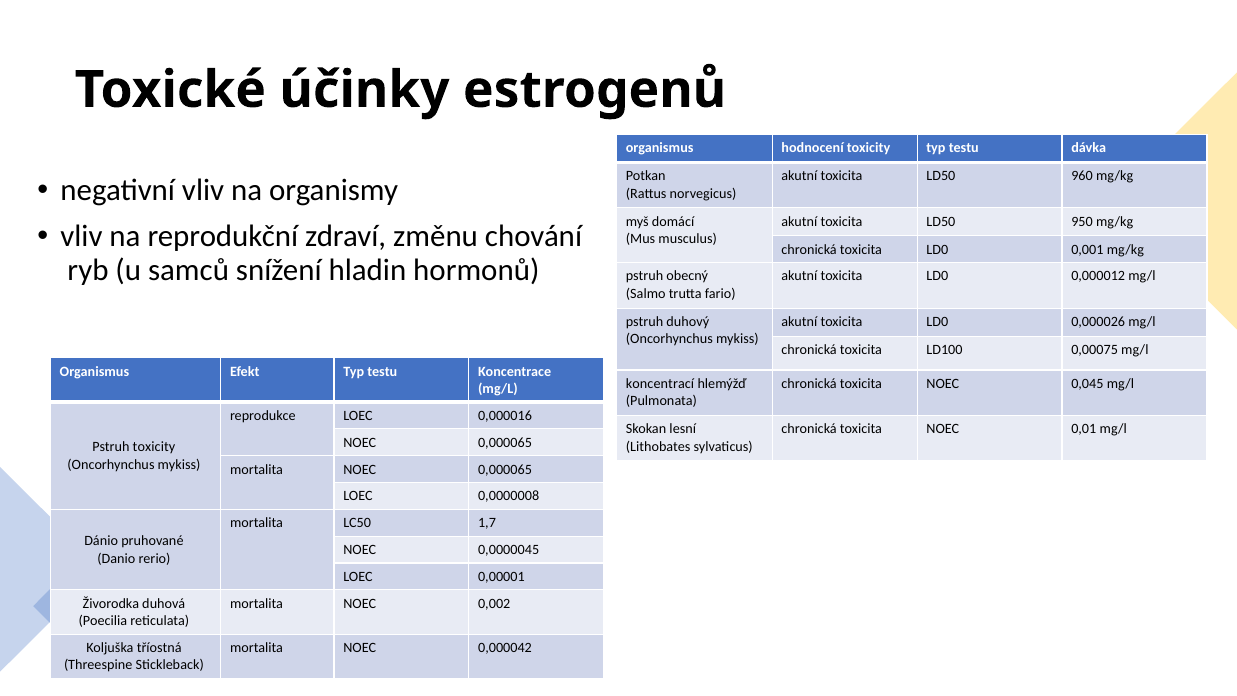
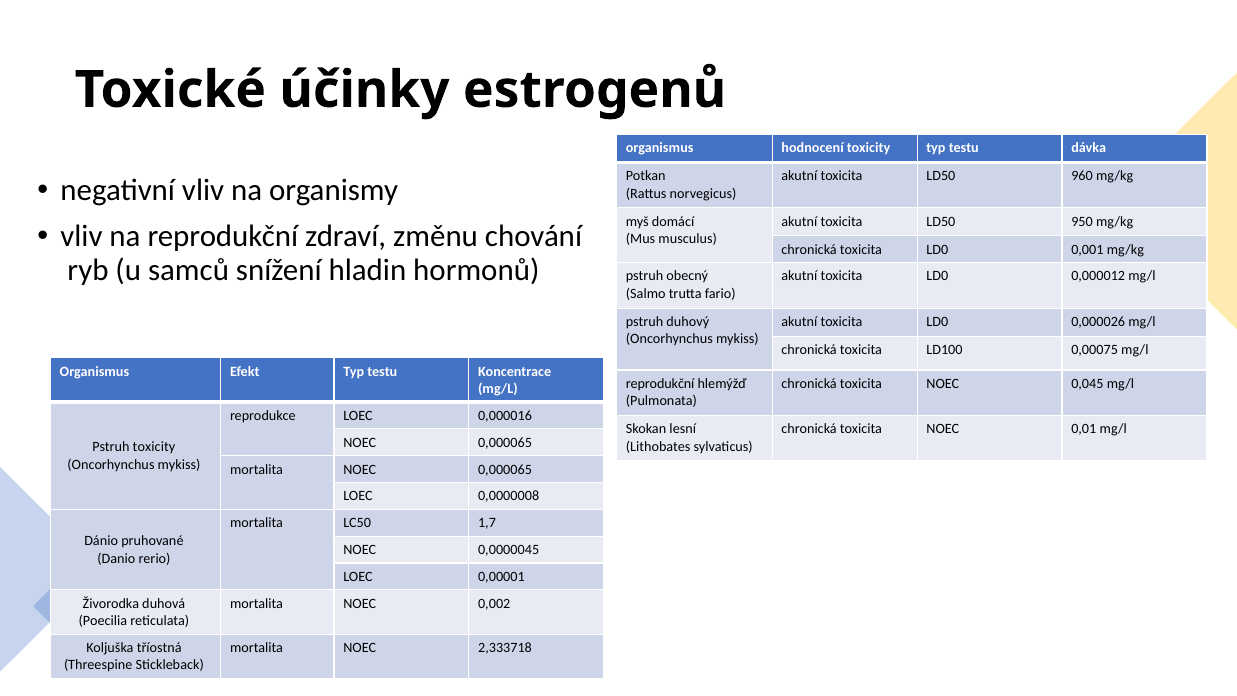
koncentrací: koncentrací -> reprodukční (660, 384)
0,000042: 0,000042 -> 2,333718 (505, 648)
